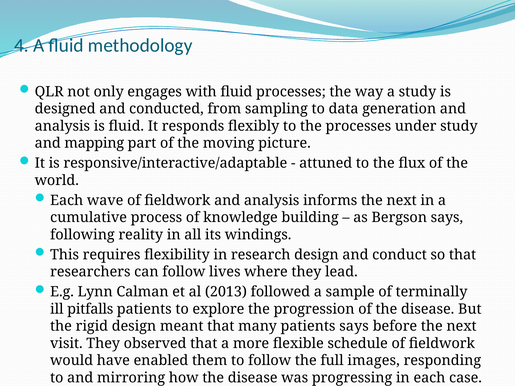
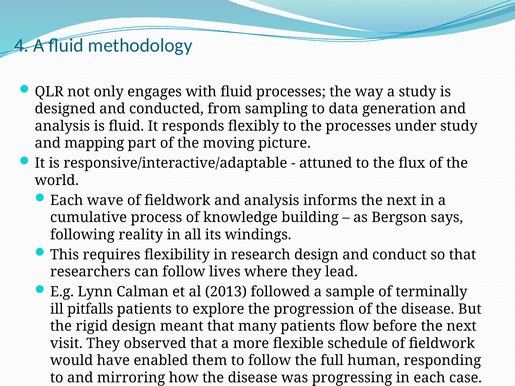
patients says: says -> flow (354, 326)
images: images -> human (374, 361)
